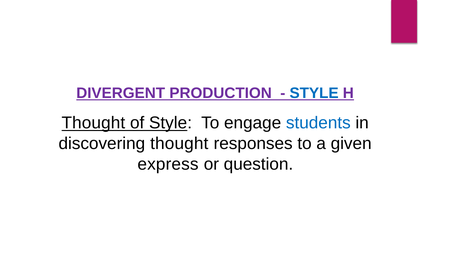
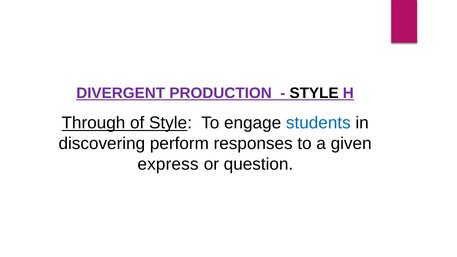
STYLE colour: blue -> black (314, 93)
Thought: Thought -> Through (93, 123)
discovering thought: thought -> perform (179, 144)
